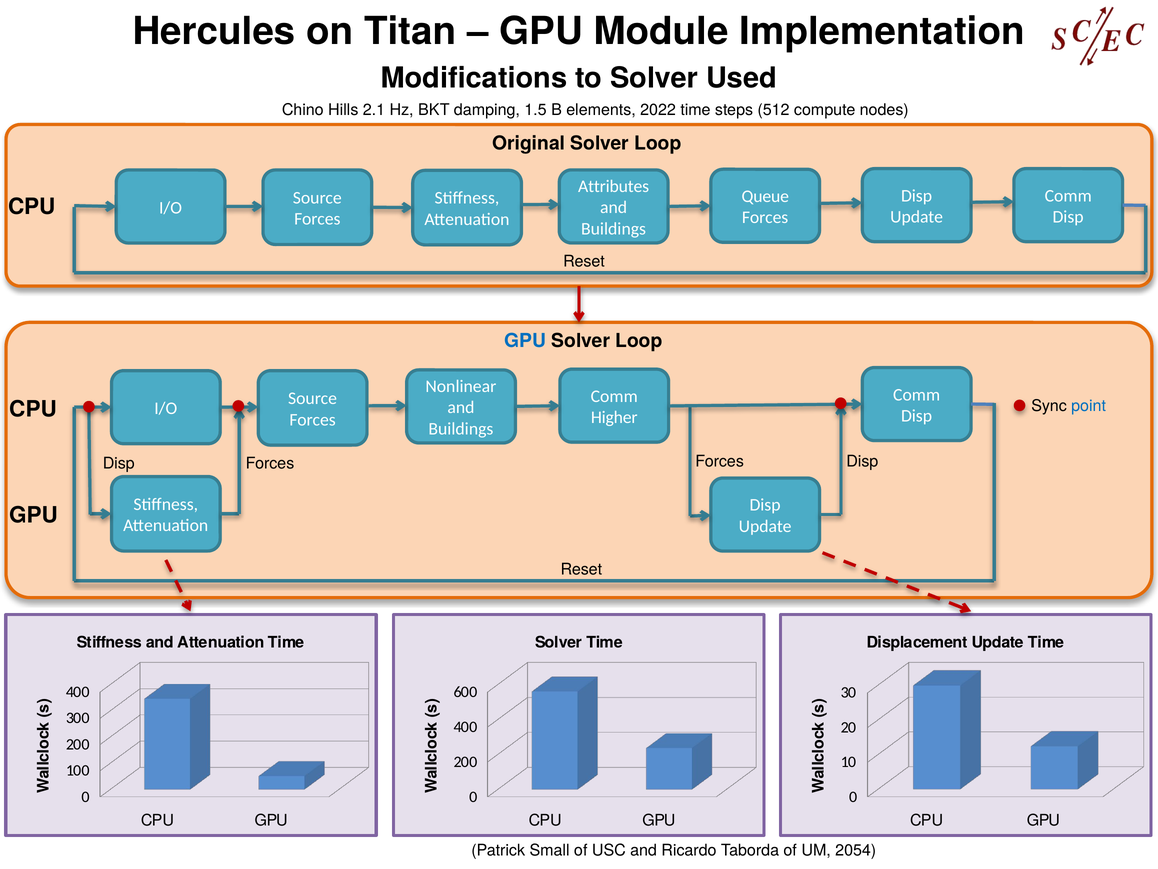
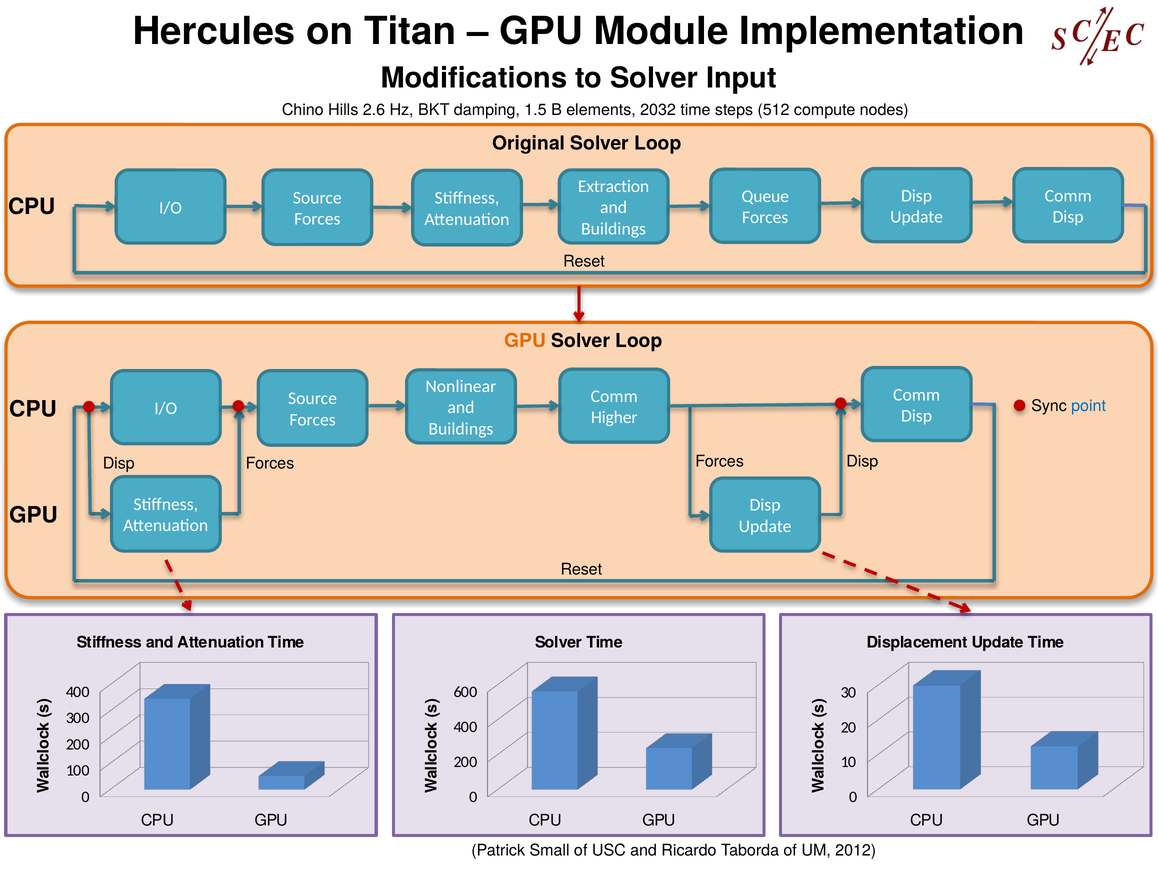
Used: Used -> Input (741, 78)
2.1: 2.1 -> 2.6 (374, 110)
2022: 2022 -> 2032 (658, 110)
Attributes: Attributes -> Extraction (614, 186)
GPU colour: blue -> orange (525, 341)
2054: 2054 -> 2012 (856, 850)
